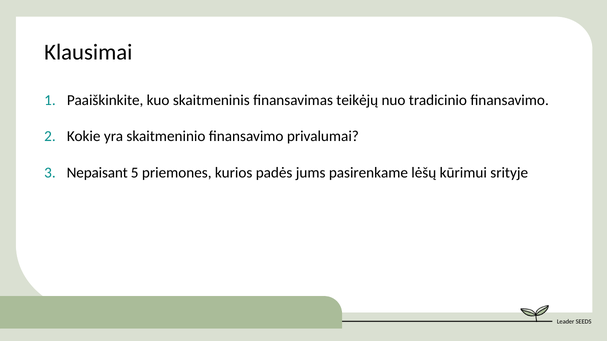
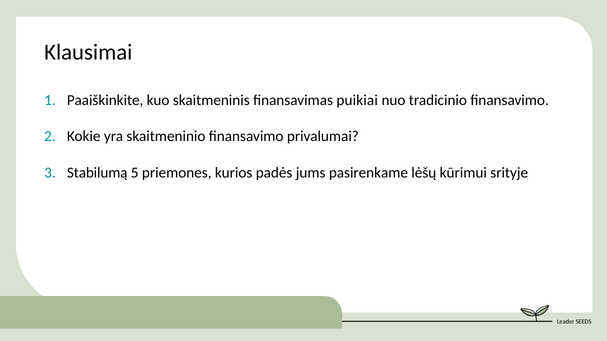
teikėjų: teikėjų -> puikiai (357, 100)
Nepaisant: Nepaisant -> Stabilumą (97, 173)
